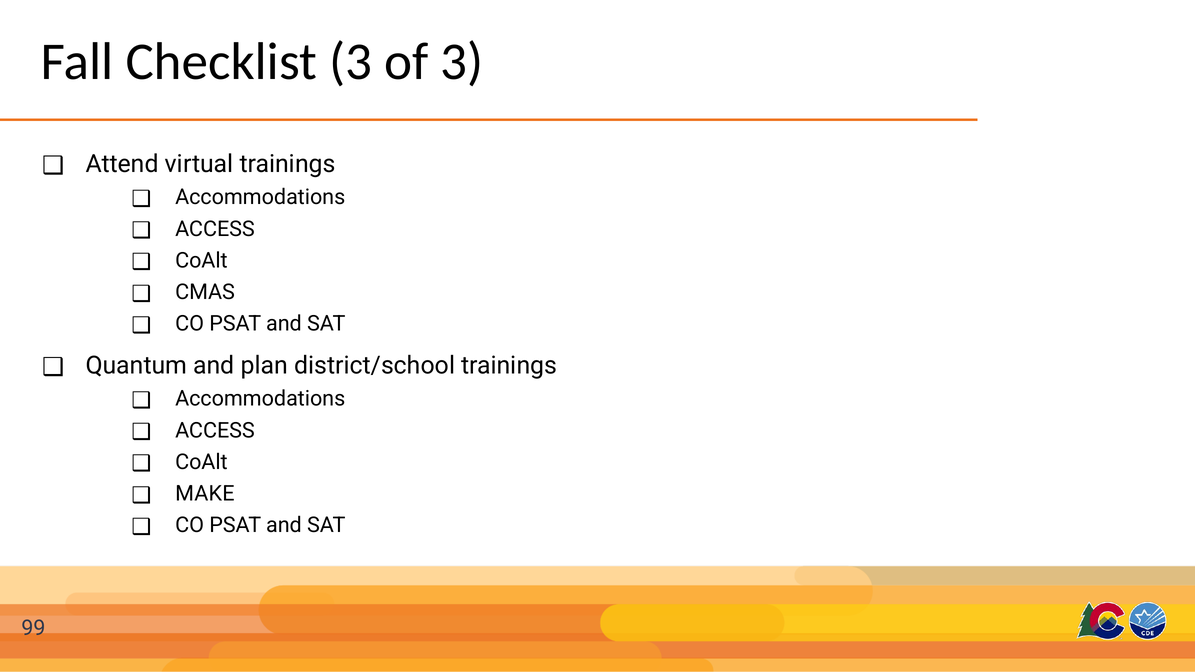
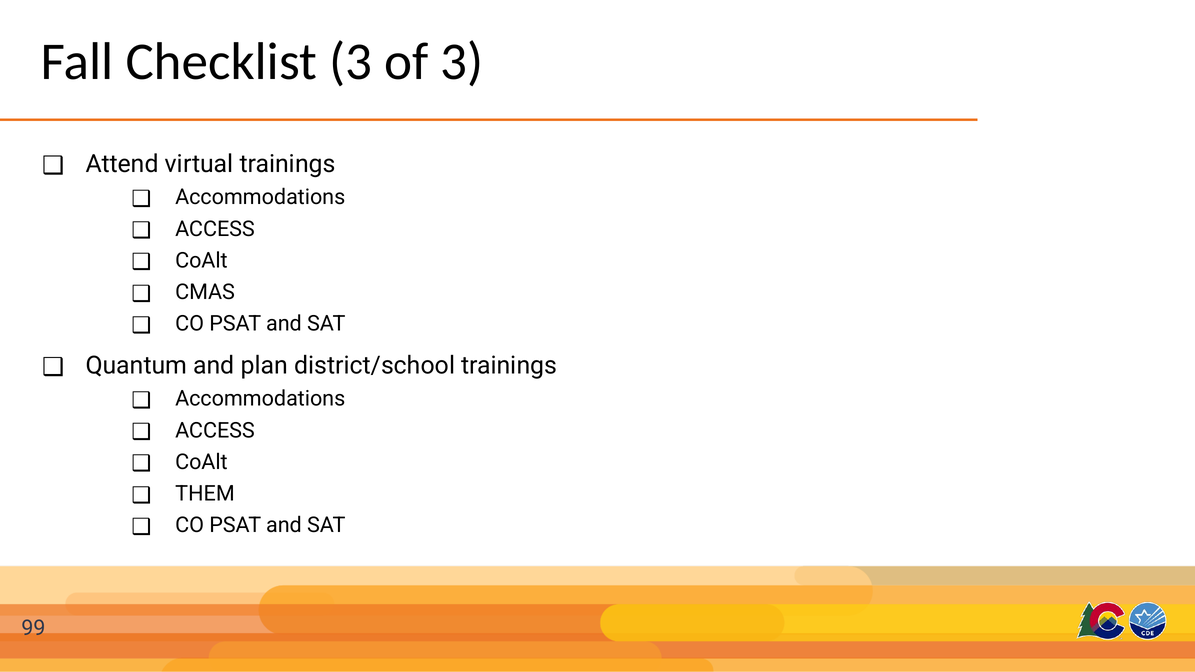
MAKE: MAKE -> THEM (205, 494)
